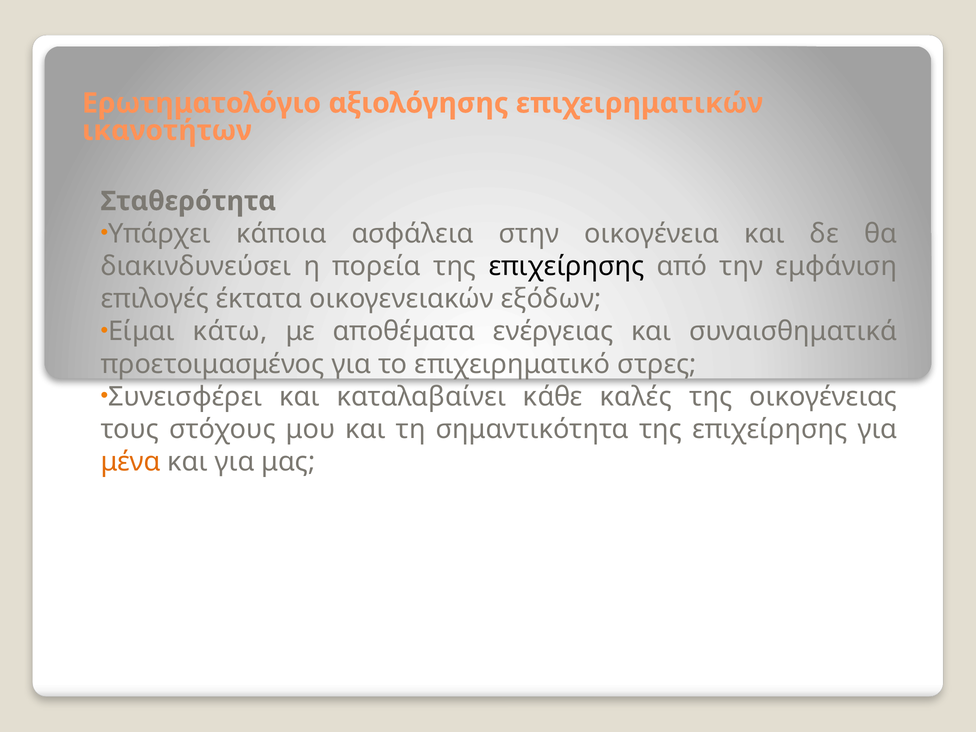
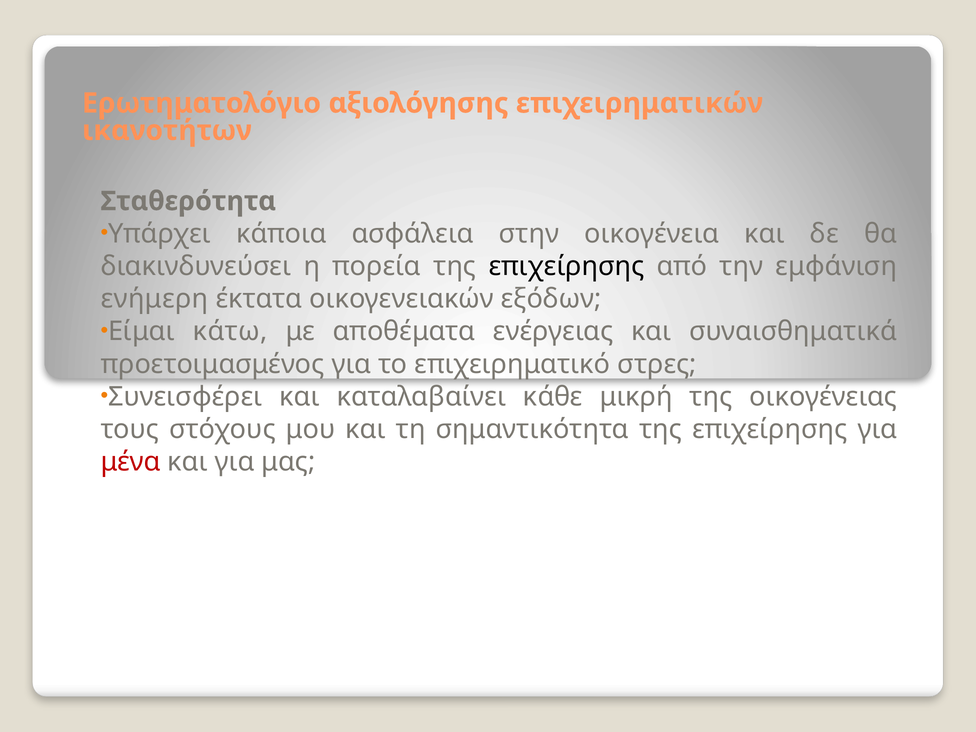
επιλογές: επιλογές -> ενήμερη (154, 299)
καλές: καλές -> μικρή (636, 397)
μένα colour: orange -> red (131, 462)
